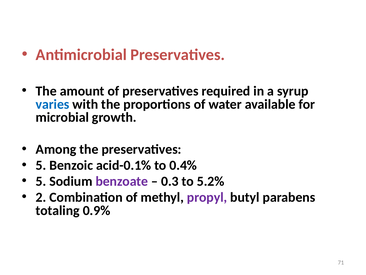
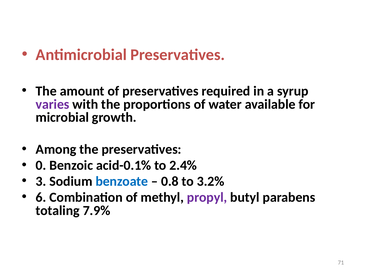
varies colour: blue -> purple (53, 104)
5: 5 -> 0 (41, 165)
0.4%: 0.4% -> 2.4% (183, 165)
5: 5 -> 3 (41, 181)
benzoate colour: purple -> blue (122, 181)
0.3: 0.3 -> 0.8 (170, 181)
5.2%: 5.2% -> 3.2% (211, 181)
2: 2 -> 6 (41, 197)
0.9%: 0.9% -> 7.9% (97, 210)
